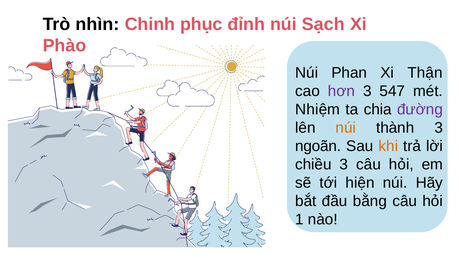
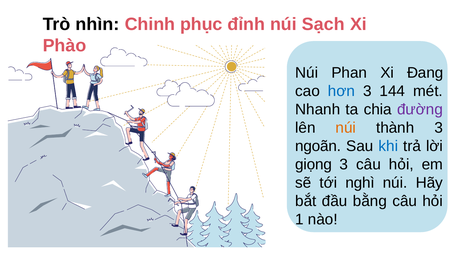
Thận: Thận -> Đang (425, 73)
hơn colour: purple -> blue (341, 91)
547: 547 -> 144 (392, 91)
Nhiệm: Nhiệm -> Nhanh (318, 109)
khi colour: orange -> blue (388, 146)
chiều: chiều -> giọng (313, 165)
hiện: hiện -> nghì (360, 183)
